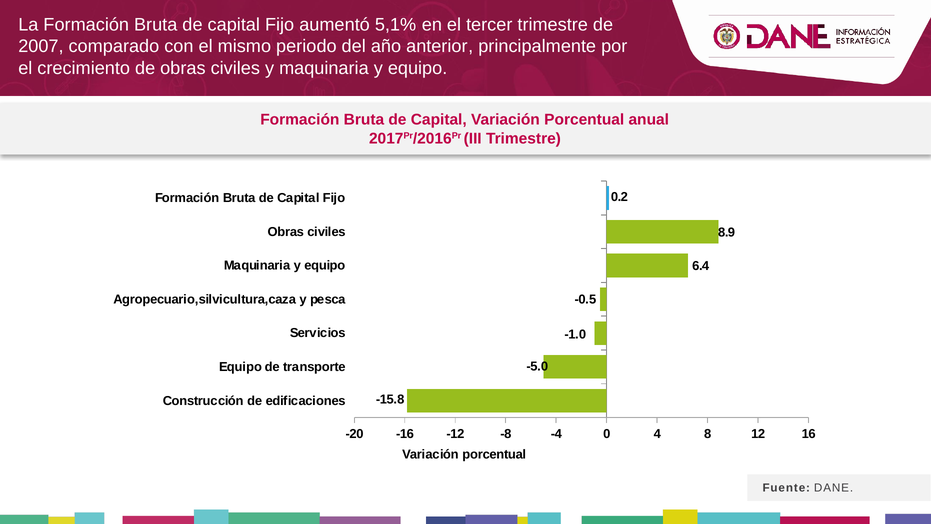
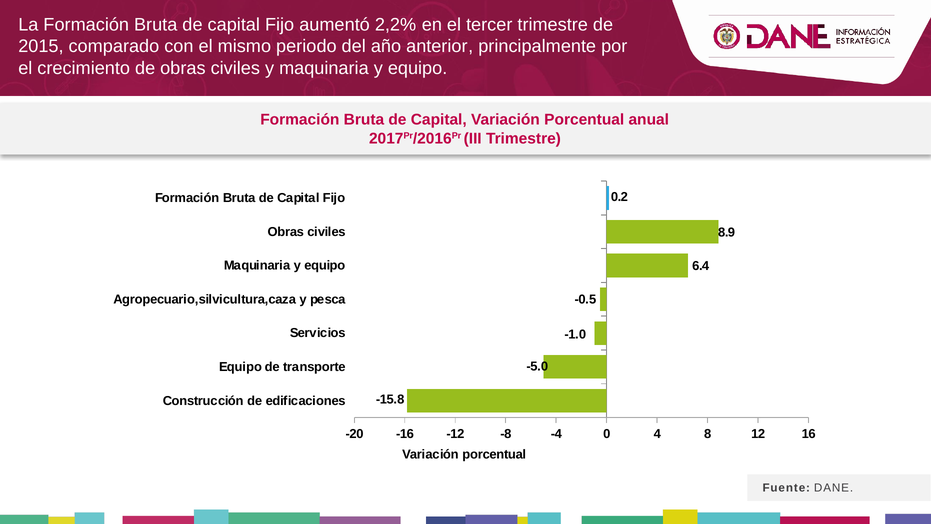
5,1%: 5,1% -> 2,2% (396, 25)
2007: 2007 -> 2015 (41, 46)
